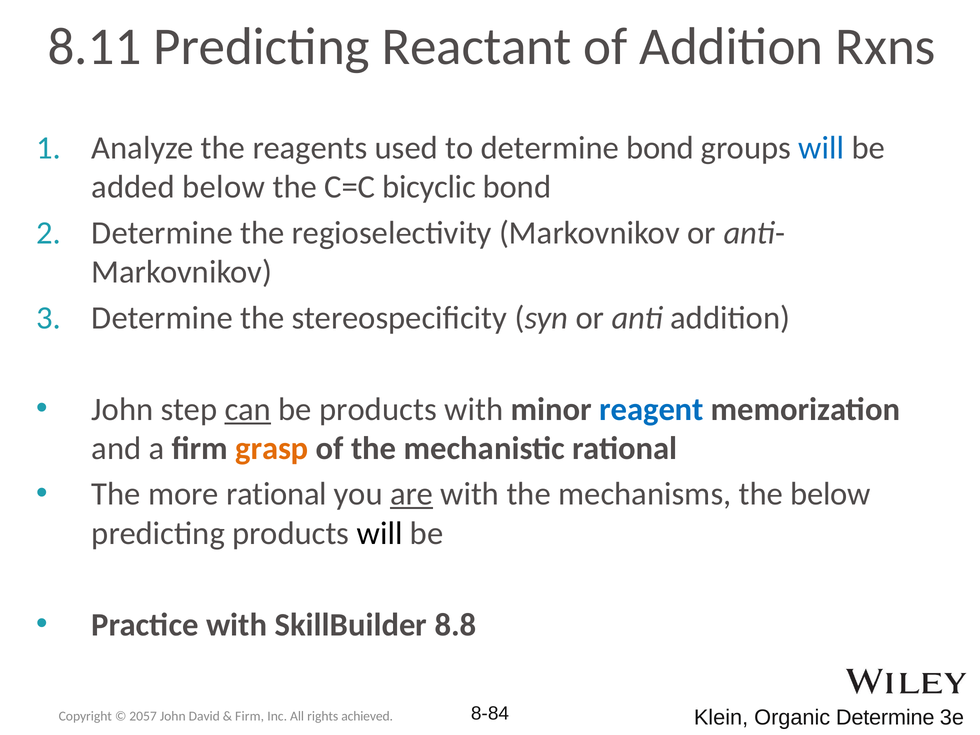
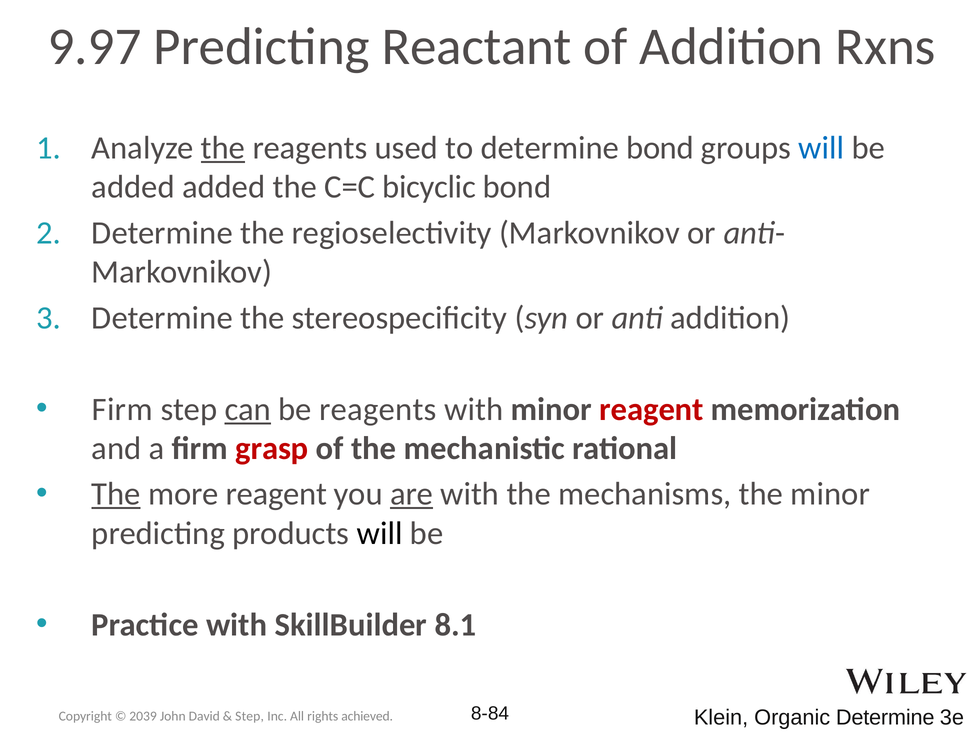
8.11: 8.11 -> 9.97 (94, 46)
the underline: none -> present (223, 148)
added below: below -> added (224, 187)
John: John -> Firm (122, 409)
be products: products -> reagents (378, 409)
reagent colour: blue -> red (651, 409)
grasp colour: orange -> red (272, 448)
The underline: none -> present (116, 494)
more rational: rational -> reagent (276, 494)
the below: below -> minor (830, 494)
8.8: 8.8 -> 8.1 (455, 625)
2057: 2057 -> 2039 (143, 716)
Firm: Firm -> Step (250, 716)
